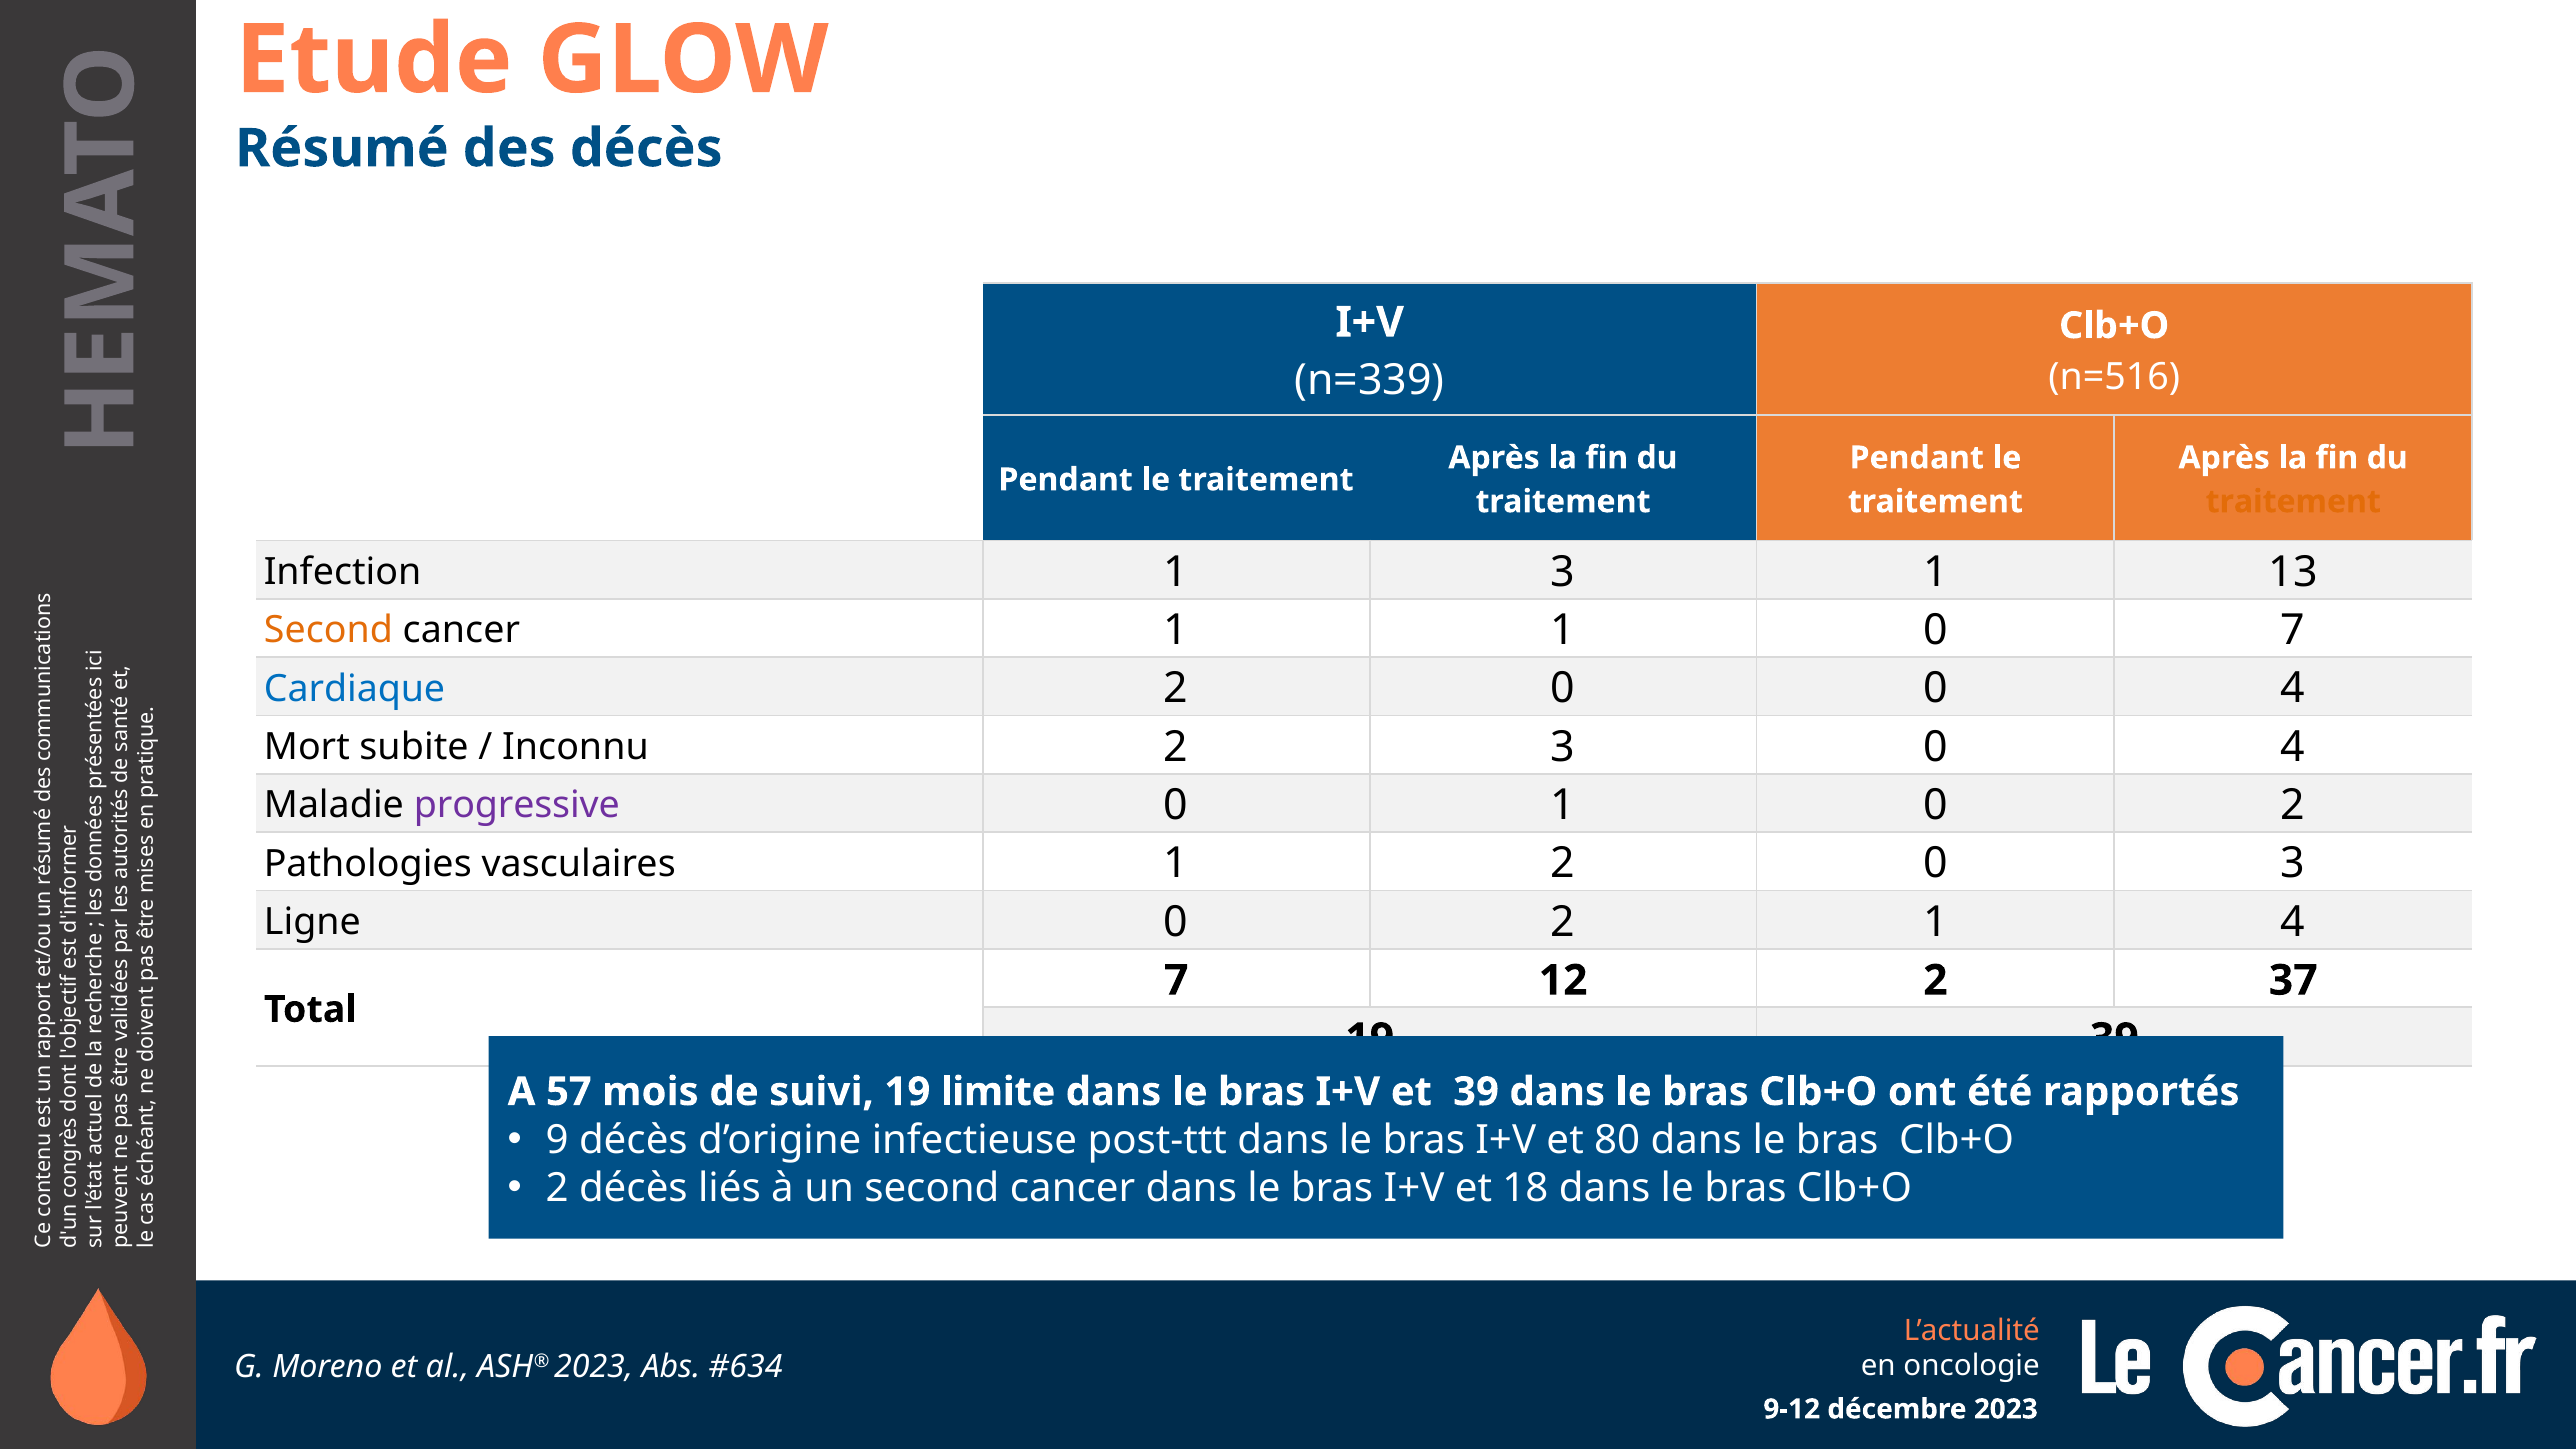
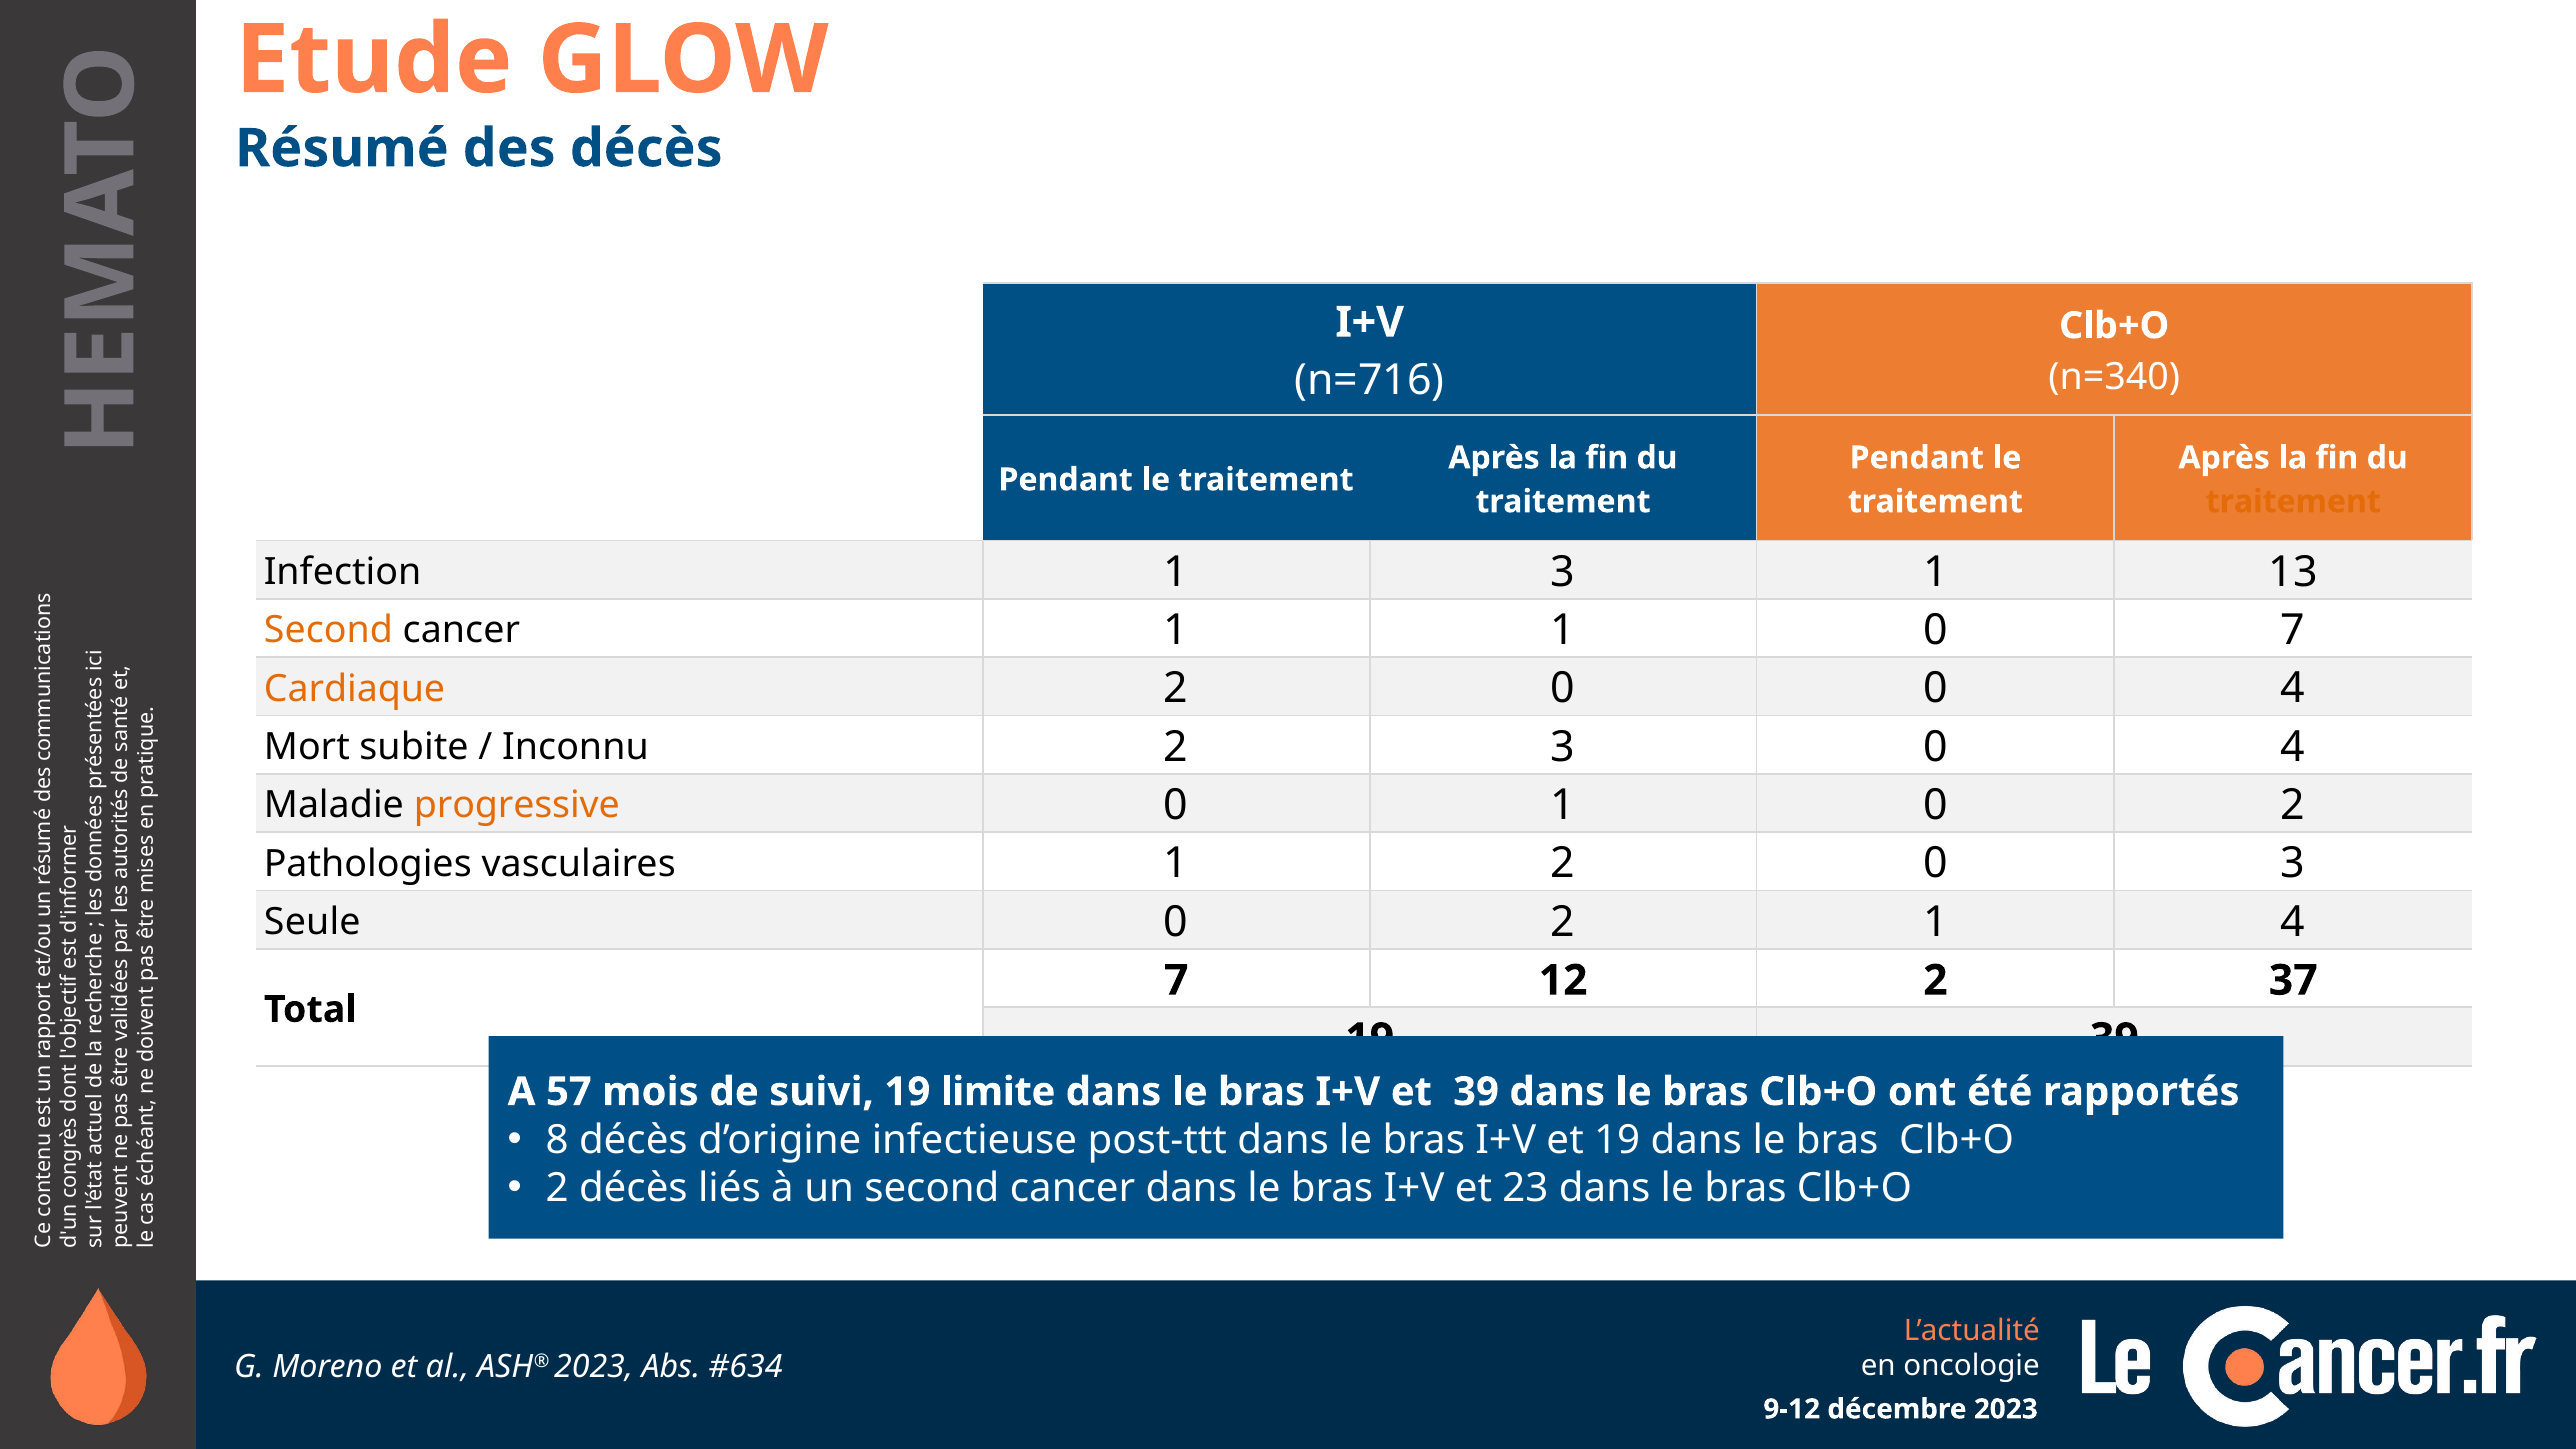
n=516: n=516 -> n=340 (2114, 377)
n=339: n=339 -> n=716 (1370, 381)
Cardiaque colour: blue -> orange (355, 689)
progressive colour: purple -> orange (517, 805)
Ligne: Ligne -> Seule (312, 922)
9: 9 -> 8 (557, 1140)
et 80: 80 -> 19 (1617, 1140)
18: 18 -> 23 (1525, 1188)
